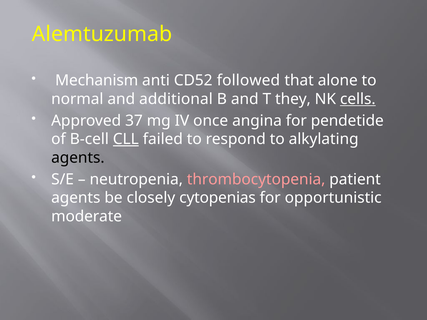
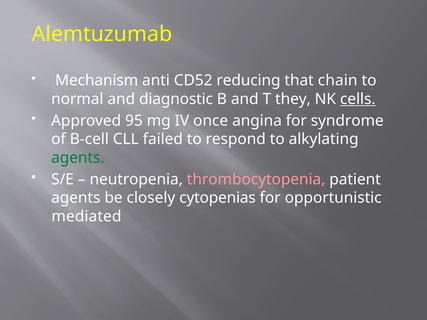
followed: followed -> reducing (249, 81)
alone: alone -> chain (338, 81)
additional: additional -> diagnostic (176, 99)
37: 37 -> 95 (134, 121)
pendetide: pendetide -> syndrome (347, 121)
CLL underline: present -> none (126, 139)
agents colour: black -> green (78, 158)
moderate: moderate -> mediated (86, 217)
